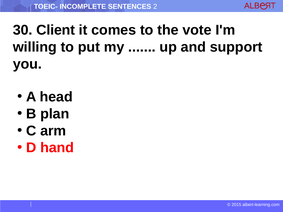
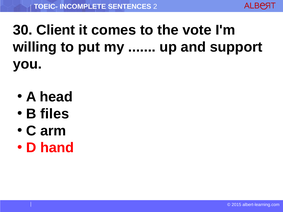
plan: plan -> files (55, 114)
